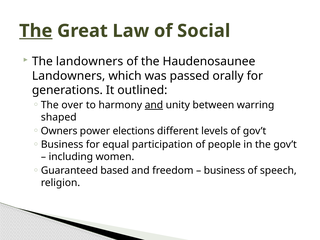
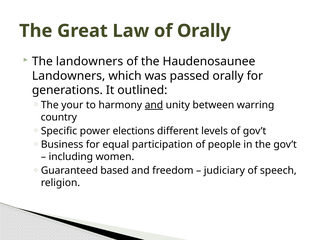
The underline: present -> none (36, 31)
of Social: Social -> Orally (204, 31)
over: over -> your (72, 105)
shaped: shaped -> country (59, 117)
Owners: Owners -> Specific (59, 131)
business: business -> judiciary (224, 171)
